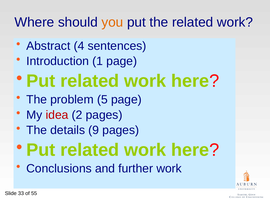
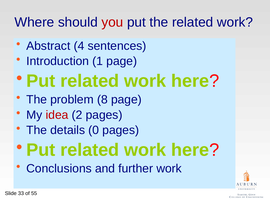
you colour: orange -> red (112, 22)
5: 5 -> 8 (102, 100)
9: 9 -> 0 (94, 131)
